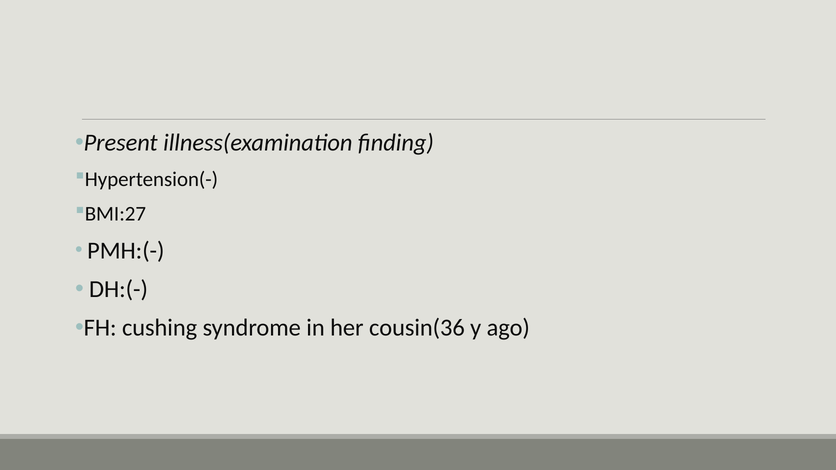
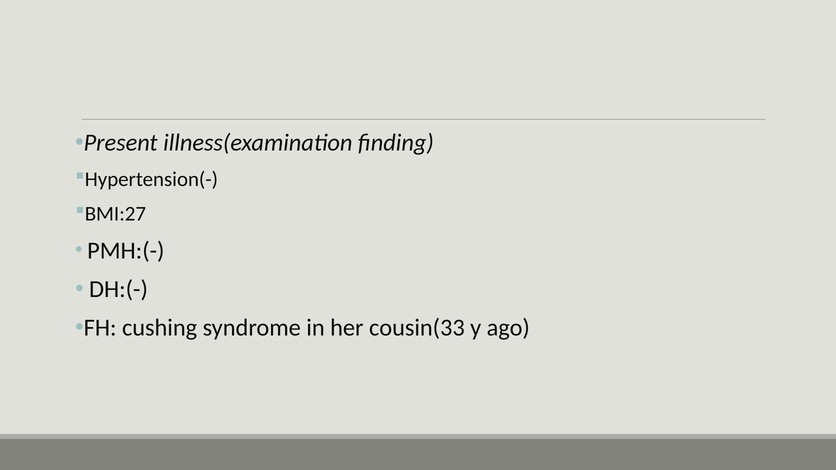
cousin(36: cousin(36 -> cousin(33 (417, 328)
